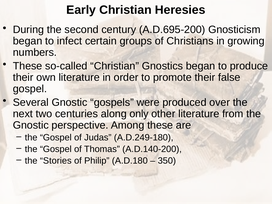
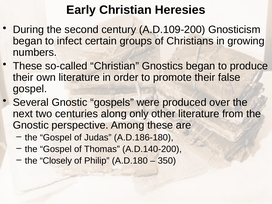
A.D.695-200: A.D.695-200 -> A.D.109-200 (172, 30)
A.D.249-180: A.D.249-180 -> A.D.186-180 (144, 138)
Stories: Stories -> Closely (56, 161)
